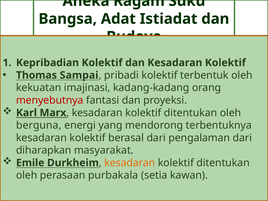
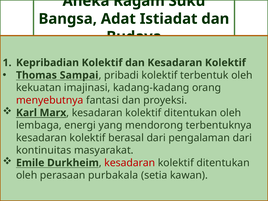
berguna: berguna -> lembaga (39, 125)
diharapkan: diharapkan -> kontinuitas (44, 150)
kesadaran colour: orange -> red (130, 163)
